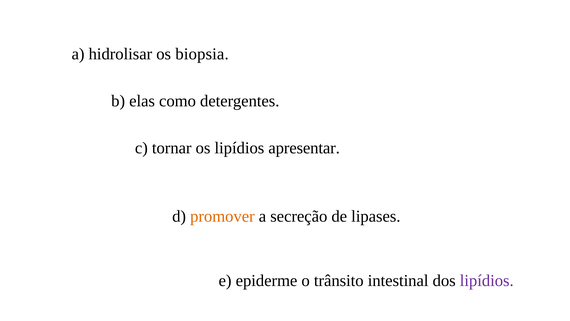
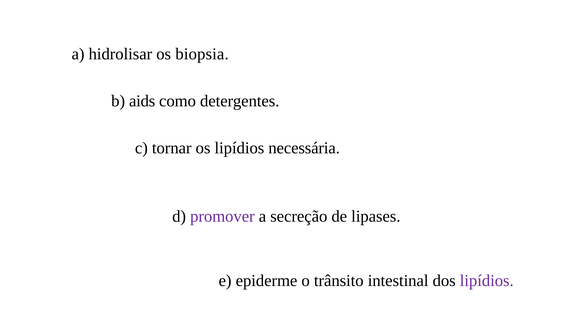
elas: elas -> aids (142, 101)
apresentar: apresentar -> necessária (304, 148)
promover colour: orange -> purple (222, 216)
